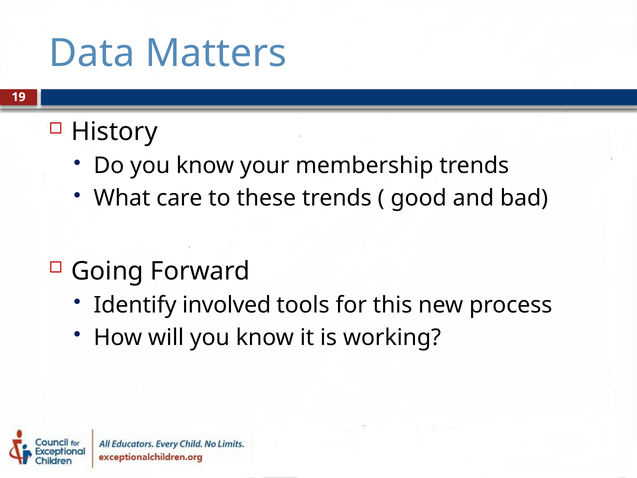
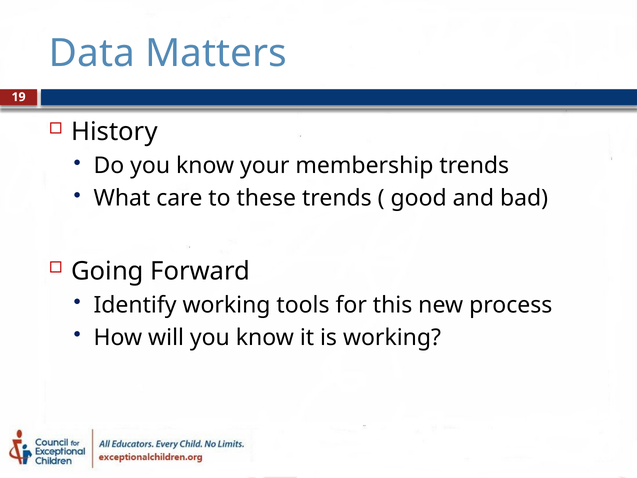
Identify involved: involved -> working (227, 305)
